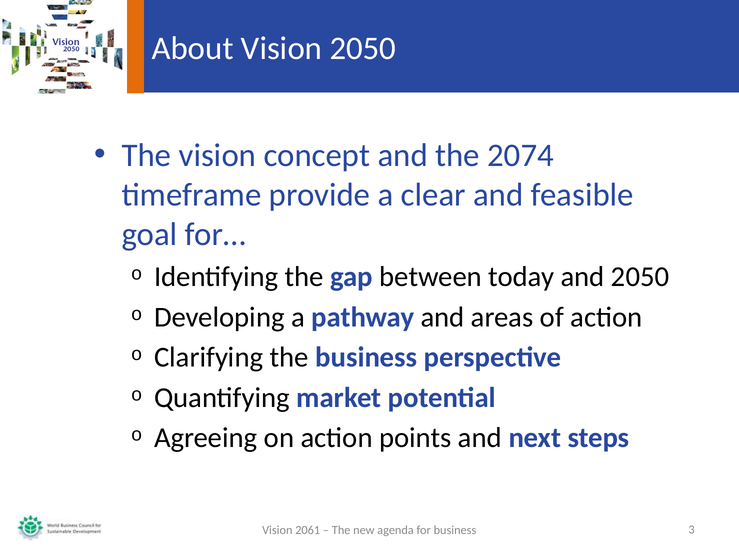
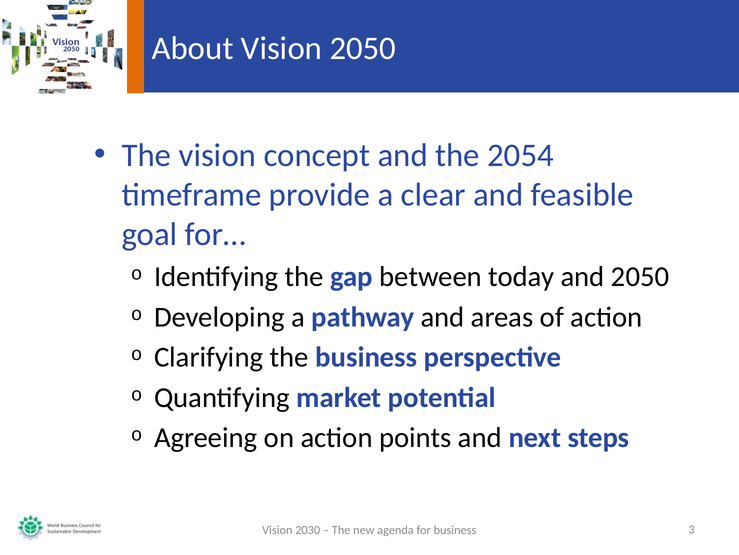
2074: 2074 -> 2054 (521, 155)
2061: 2061 -> 2030 (308, 529)
